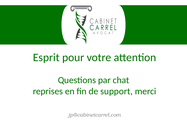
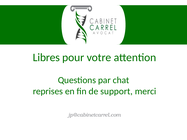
Esprit: Esprit -> Libres (46, 58)
